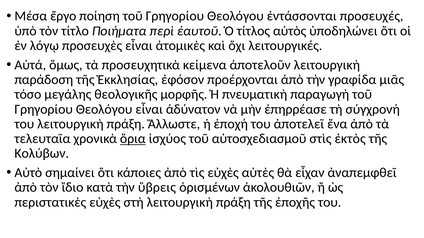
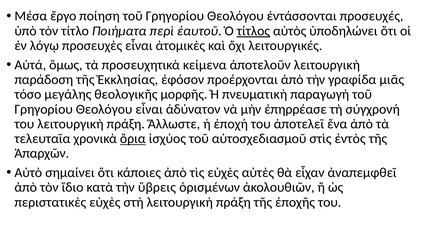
τίτλος underline: none -> present (253, 31)
ἐκτὸς: ἐκτὸς -> ἐντὸς (350, 139)
Κολύβων: Κολύβων -> Ἀπαρχῶν (42, 154)
